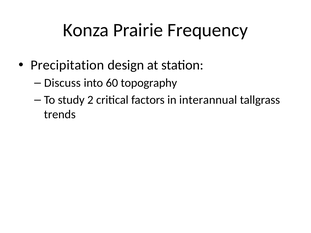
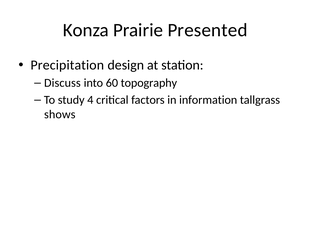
Frequency: Frequency -> Presented (208, 30)
2: 2 -> 4 (90, 100)
interannual: interannual -> information (208, 100)
trends: trends -> shows (60, 115)
